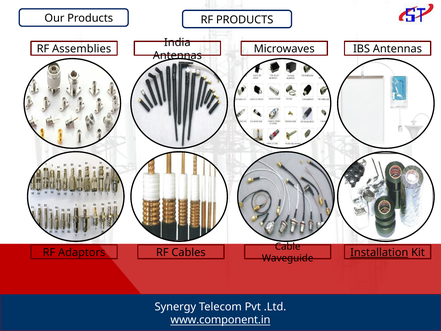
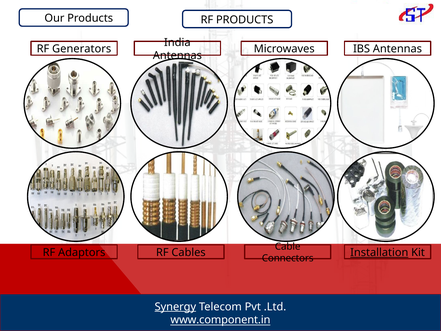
Assemblies: Assemblies -> Generators (82, 49)
Waveguide: Waveguide -> Connectors (288, 258)
Synergy underline: none -> present (175, 307)
